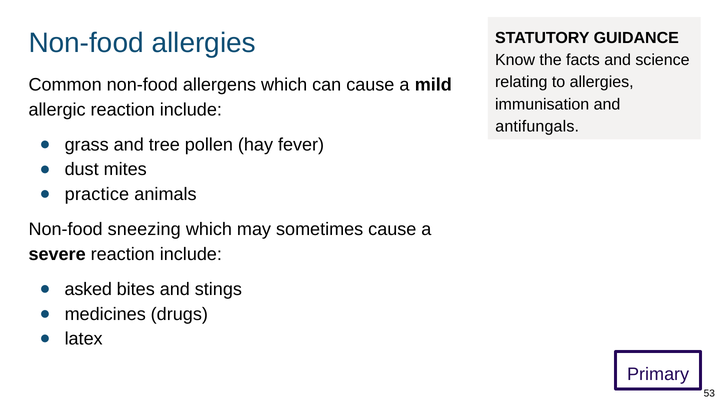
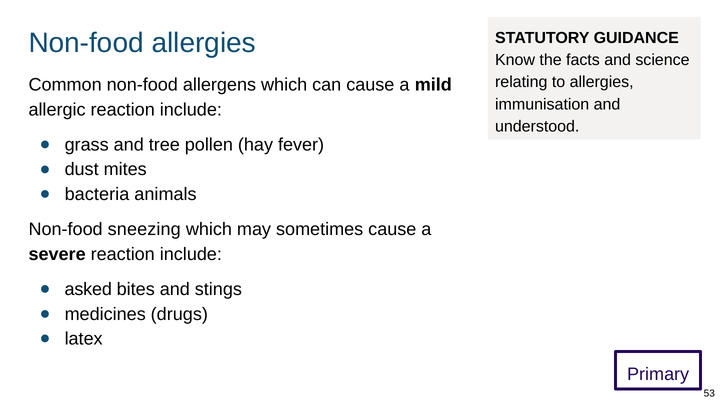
antifungals: antifungals -> understood (537, 126)
practice: practice -> bacteria (97, 194)
